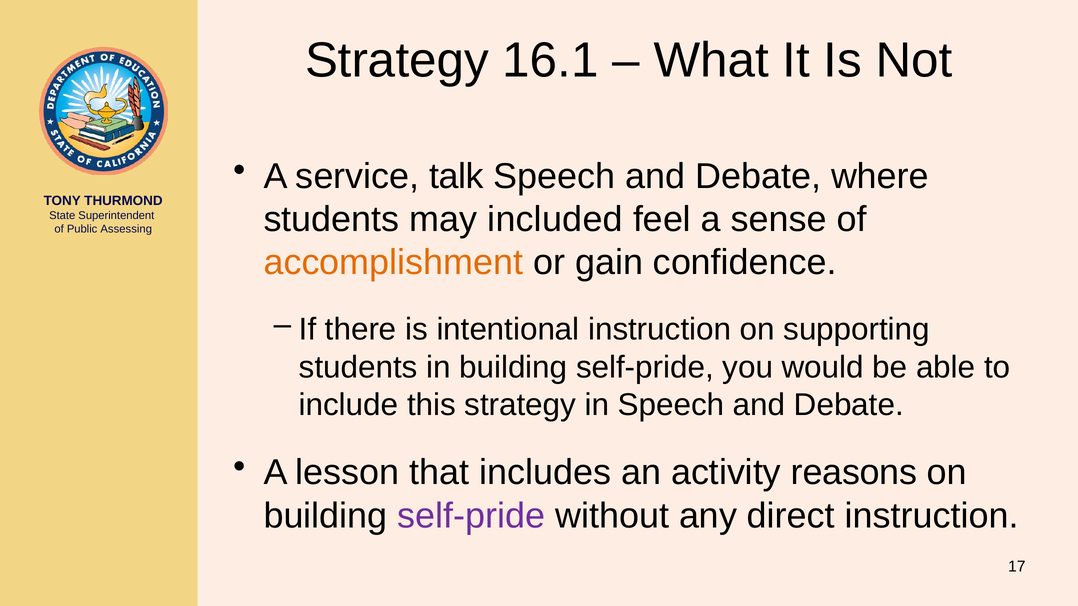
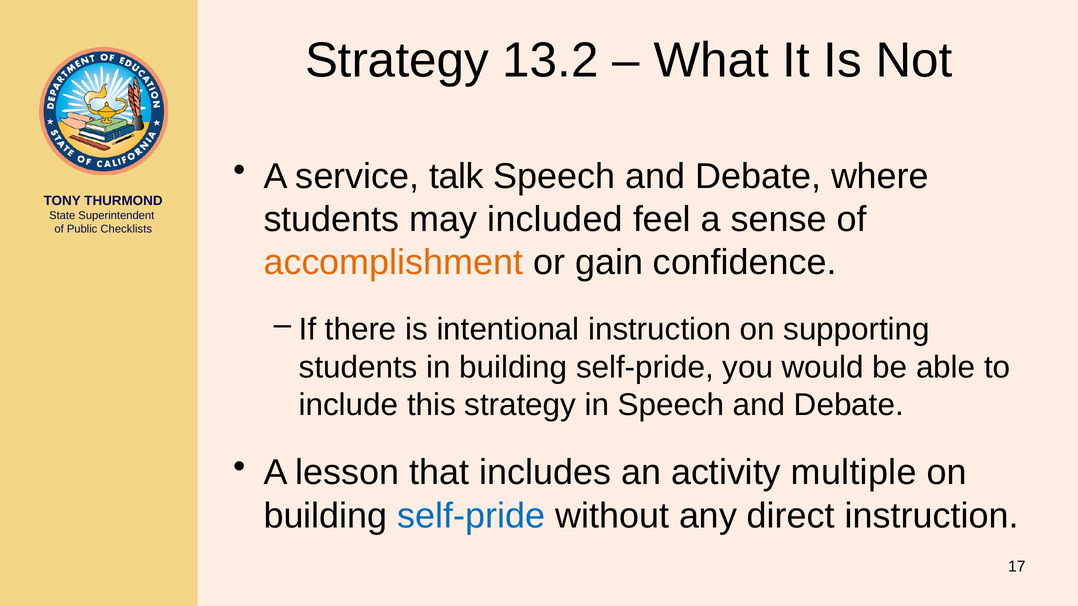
16.1: 16.1 -> 13.2 (551, 61)
Assessing: Assessing -> Checklists (126, 229)
reasons: reasons -> multiple (854, 473)
self-pride colour: purple -> blue (471, 516)
